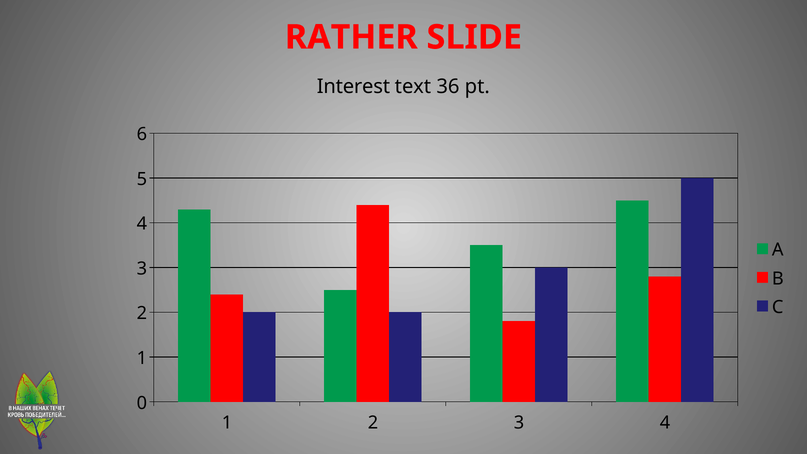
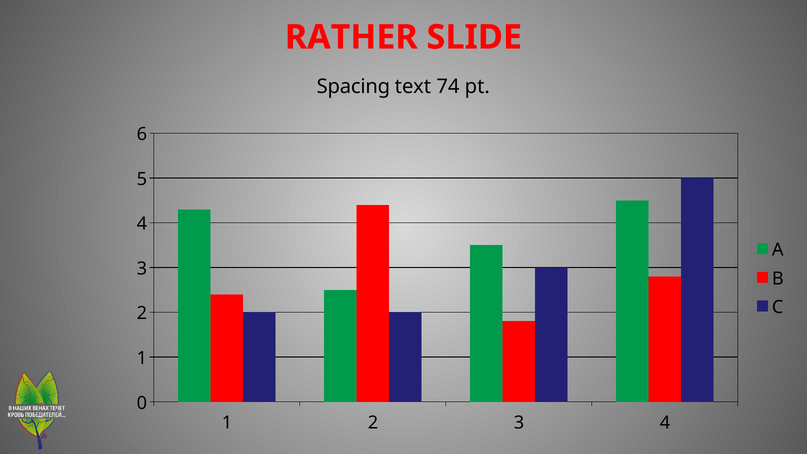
Interest: Interest -> Spacing (353, 86)
36: 36 -> 74 (448, 86)
